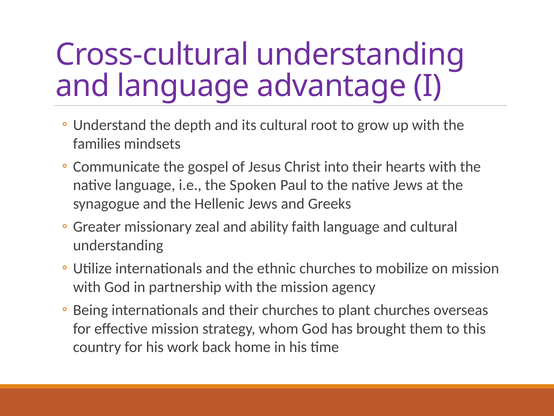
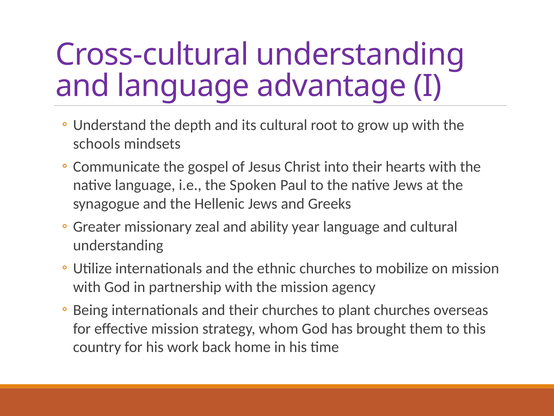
families: families -> schools (97, 143)
faith: faith -> year (306, 227)
